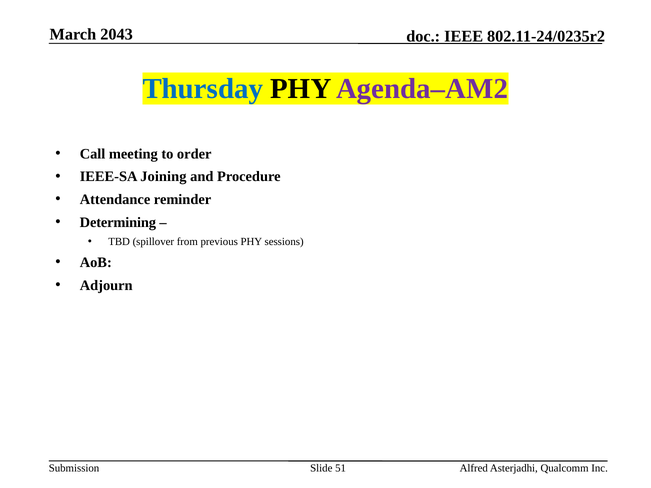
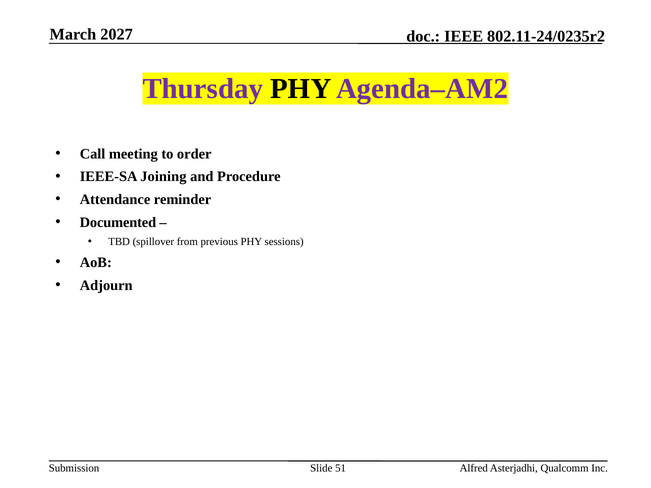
2043: 2043 -> 2027 (117, 35)
Thursday colour: blue -> purple (203, 89)
Determining: Determining -> Documented (118, 222)
